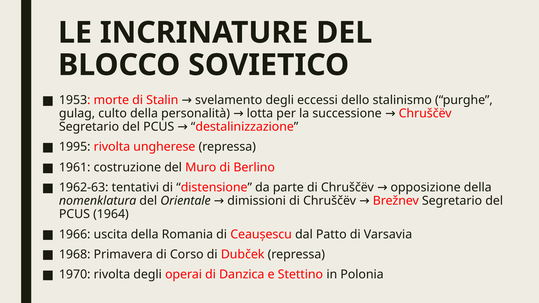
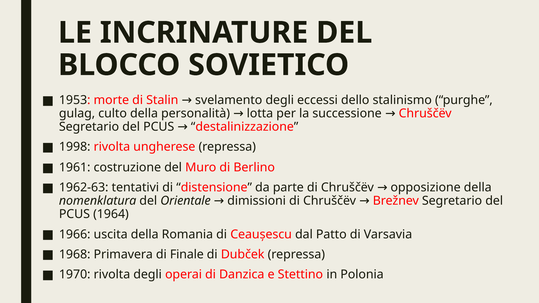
1995: 1995 -> 1998 (75, 147)
Corso: Corso -> Finale (187, 255)
